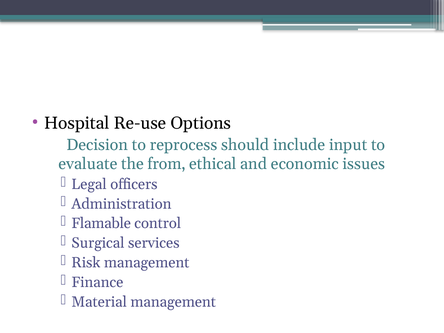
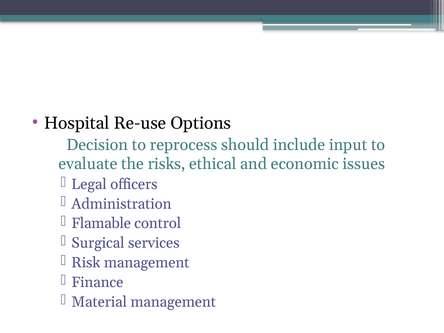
from: from -> risks (167, 164)
